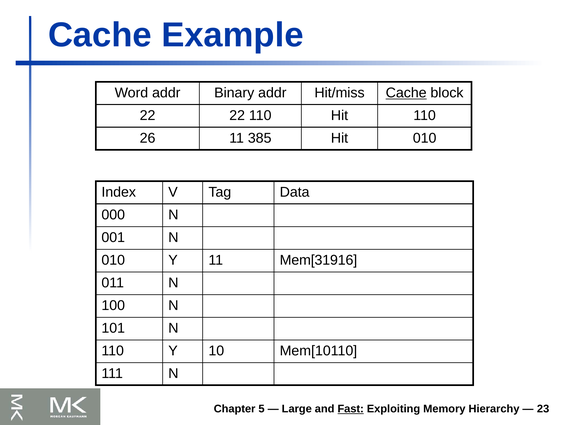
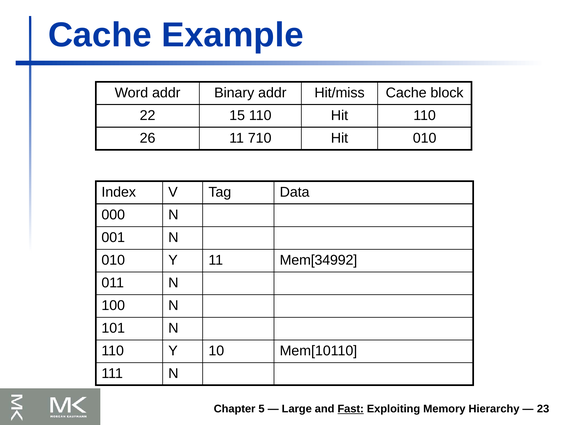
Cache underline: present -> none (406, 93)
22 22: 22 -> 15 (237, 115)
385: 385 -> 710 (260, 138)
Mem[31916: Mem[31916 -> Mem[34992 (318, 260)
